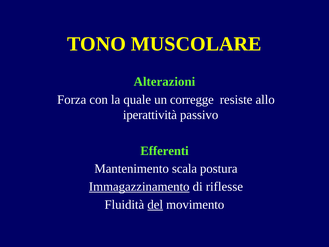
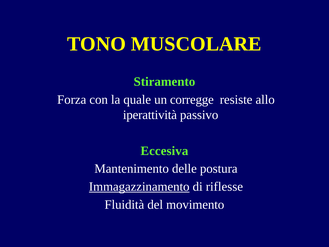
Alterazioni: Alterazioni -> Stiramento (164, 81)
Efferenti: Efferenti -> Eccesiva (164, 151)
scala: scala -> delle (184, 169)
del underline: present -> none (155, 204)
